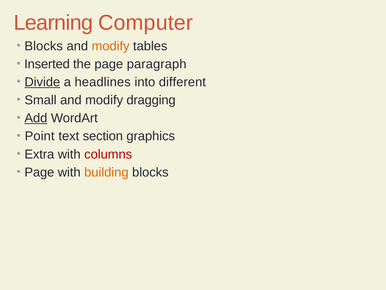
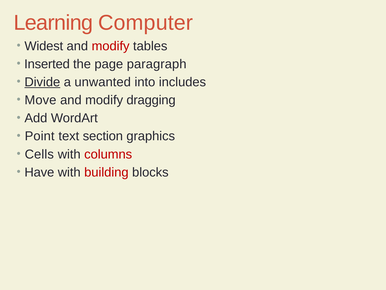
Blocks: Blocks -> Widest (44, 46)
modify colour: orange -> red (111, 46)
headlines: headlines -> unwanted (103, 82)
different: different -> includes (182, 82)
Small: Small -> Move (40, 100)
Add underline: present -> none (36, 118)
Extra: Extra -> Cells (39, 154)
Page: Page -> Have (39, 172)
building colour: orange -> red (106, 172)
